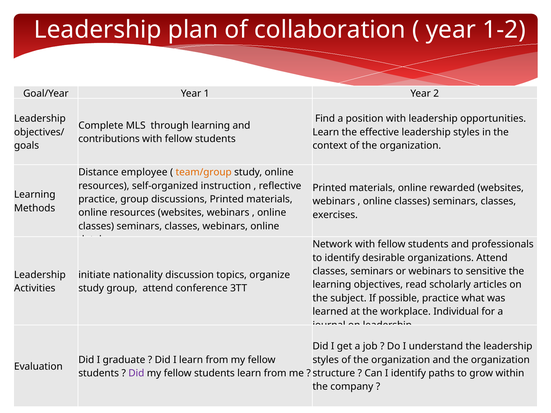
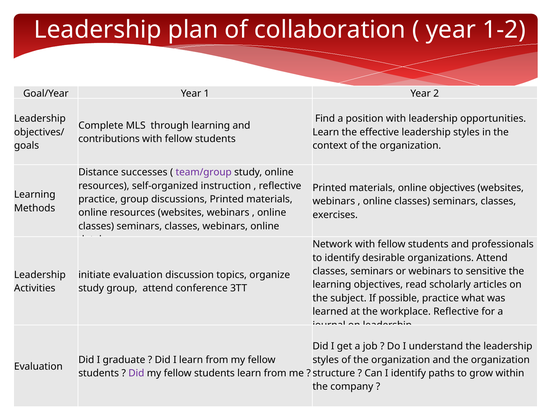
employee: employee -> successes (144, 172)
team/group colour: orange -> purple (204, 172)
online rewarded: rewarded -> objectives (452, 188)
initiate nationality: nationality -> evaluation (138, 275)
workplace Individual: Individual -> Reflective (456, 312)
